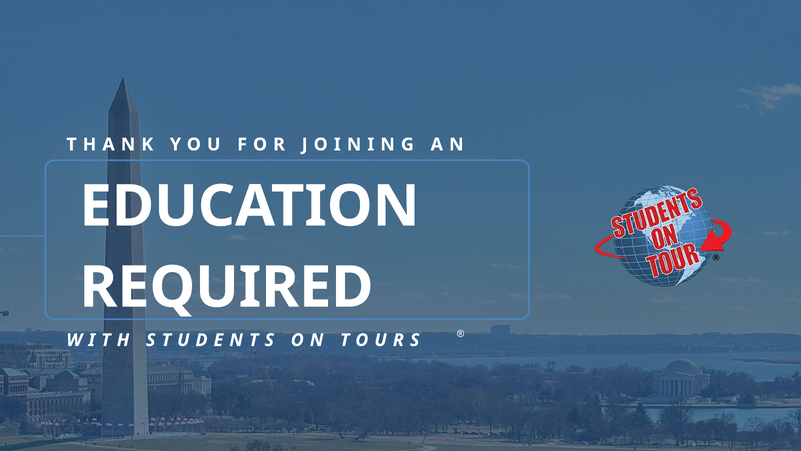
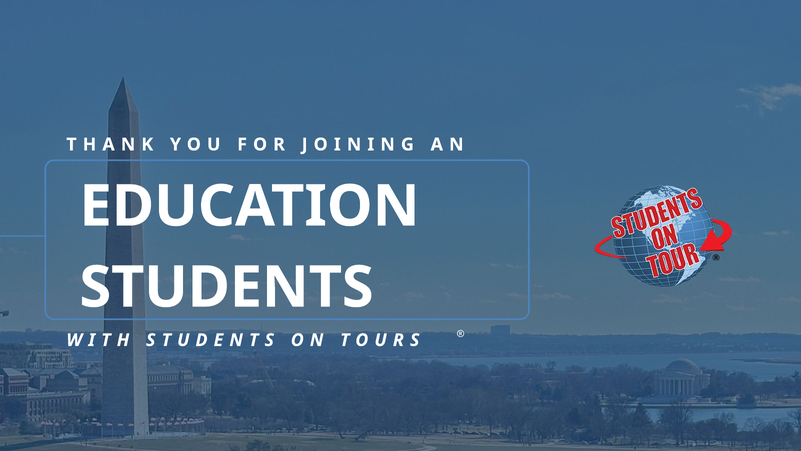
REQUIRED: REQUIRED -> STUDENTS (227, 287)
